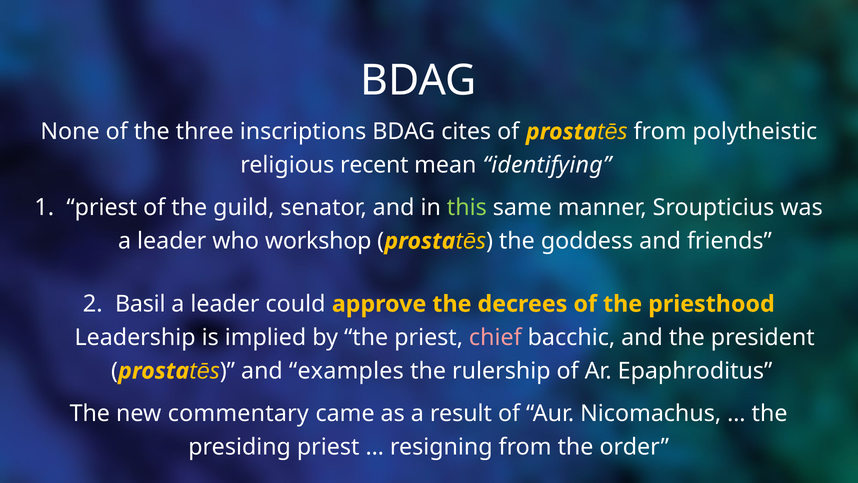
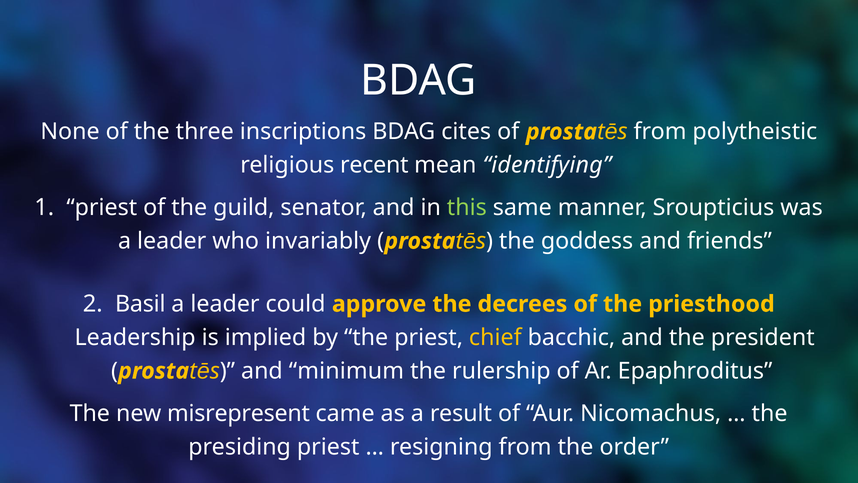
workshop: workshop -> invariably (318, 241)
chief colour: pink -> yellow (495, 337)
examples: examples -> minimum (346, 371)
commentary: commentary -> misrepresent (239, 413)
